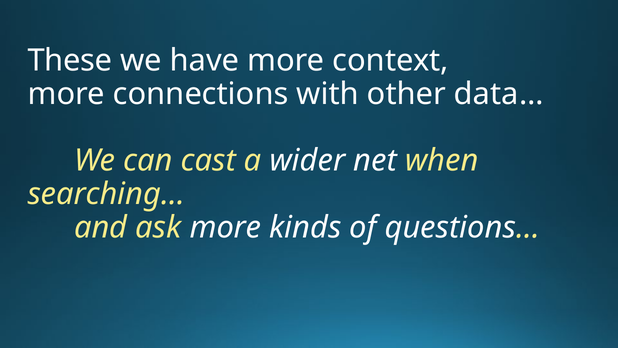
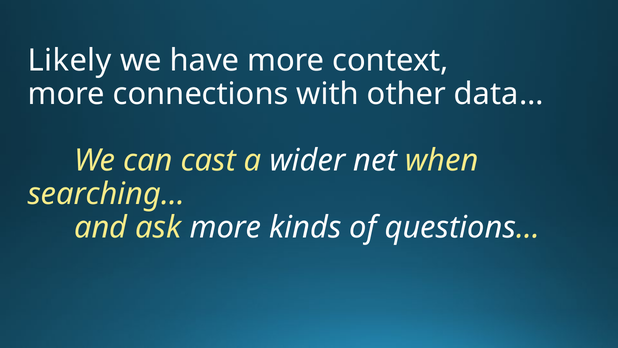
These: These -> Likely (70, 60)
